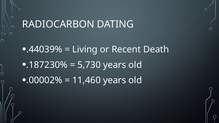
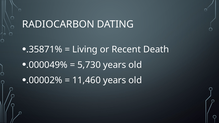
.44039%: .44039% -> .35871% (44, 50)
.187230%: .187230% -> .000049% (47, 65)
